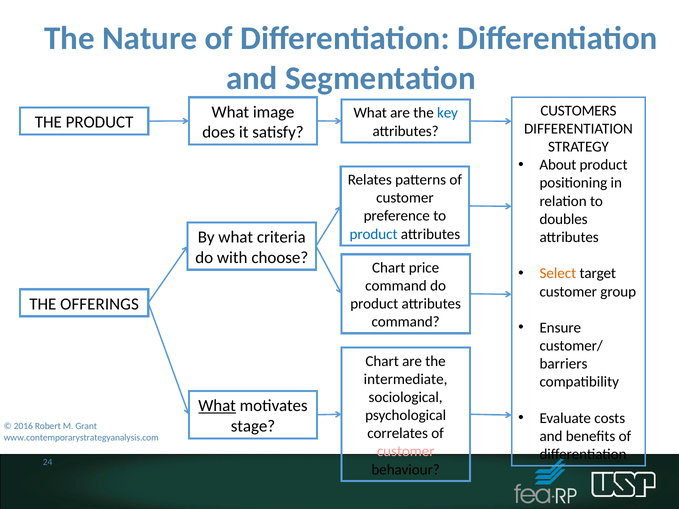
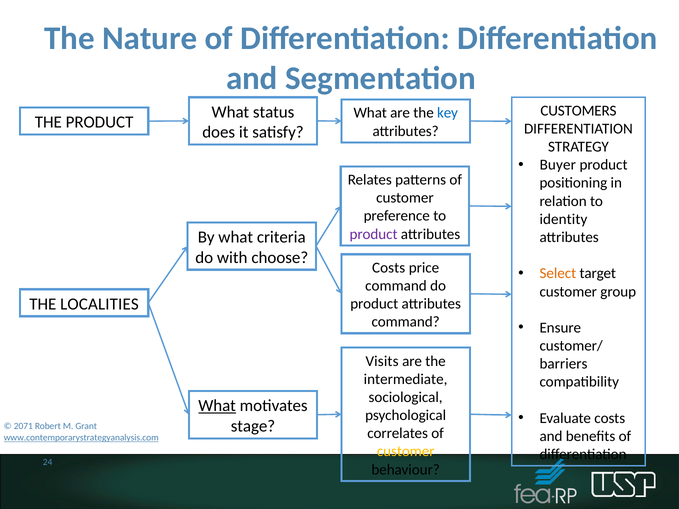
image: image -> status (274, 112)
About: About -> Buyer (558, 165)
doubles: doubles -> identity (563, 219)
product colour: blue -> purple (374, 234)
Chart: Chart -> Costs (389, 268)
OFFERINGS: OFFERINGS -> LOCALITIES (99, 304)
Chart: Chart -> Visits (382, 361)
2016: 2016 -> 2071 (23, 426)
www.contemporarystrategyanalysis.com underline: none -> present (81, 438)
customer colour: pink -> yellow (406, 452)
